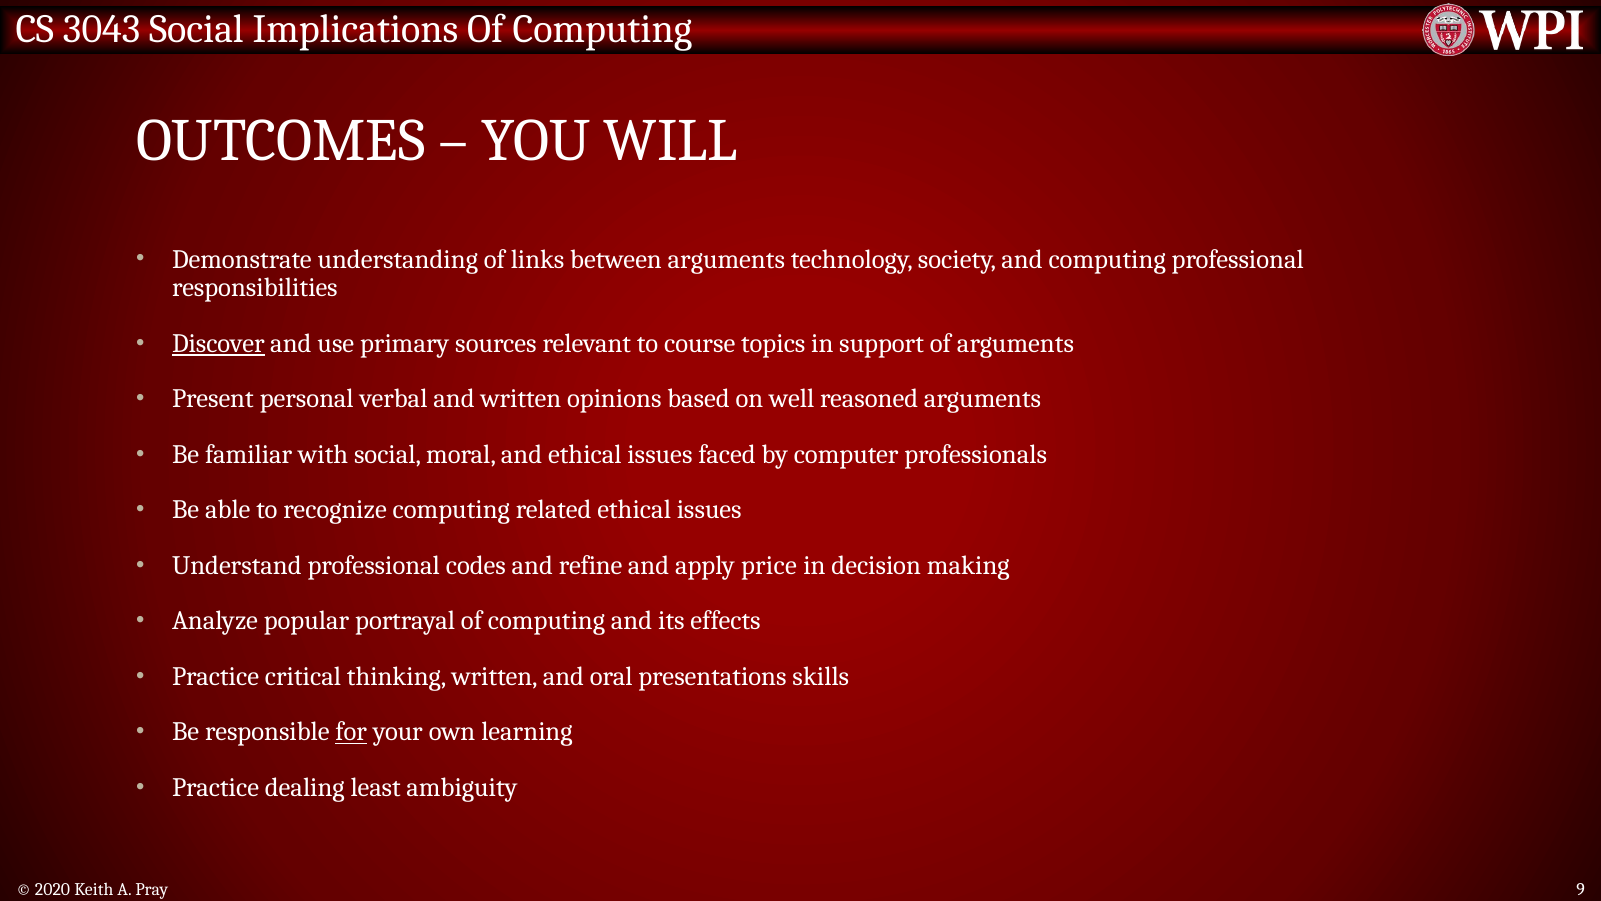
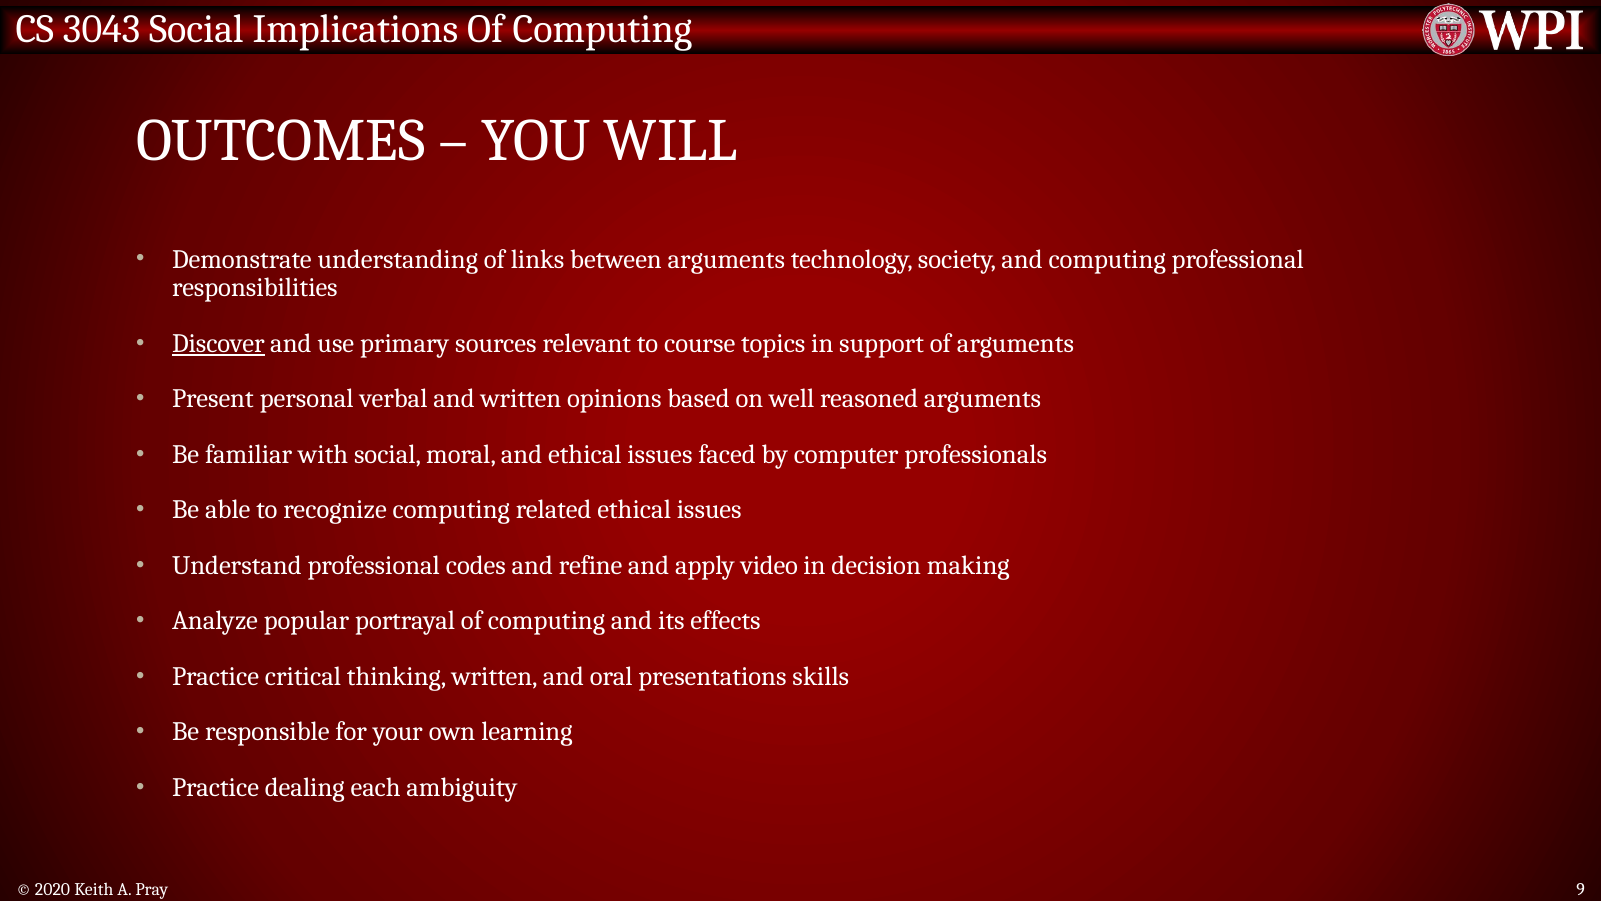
price: price -> video (769, 565)
for underline: present -> none (351, 732)
least: least -> each (376, 787)
